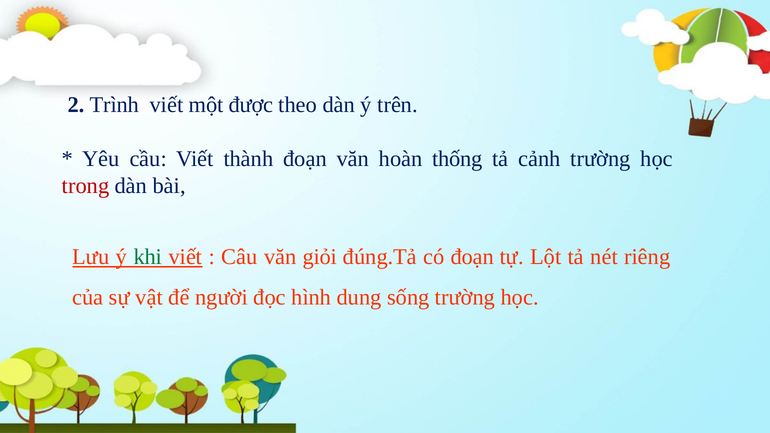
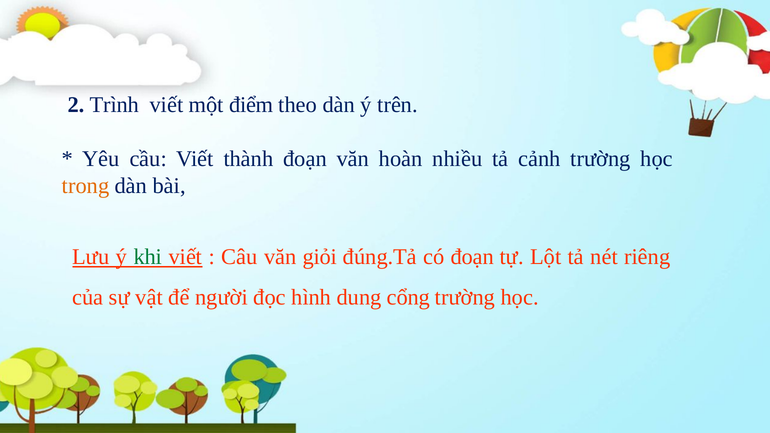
được: được -> điểm (251, 105)
thống: thống -> nhiều (457, 159)
trong colour: red -> orange (86, 186)
sống: sống -> cổng (408, 297)
